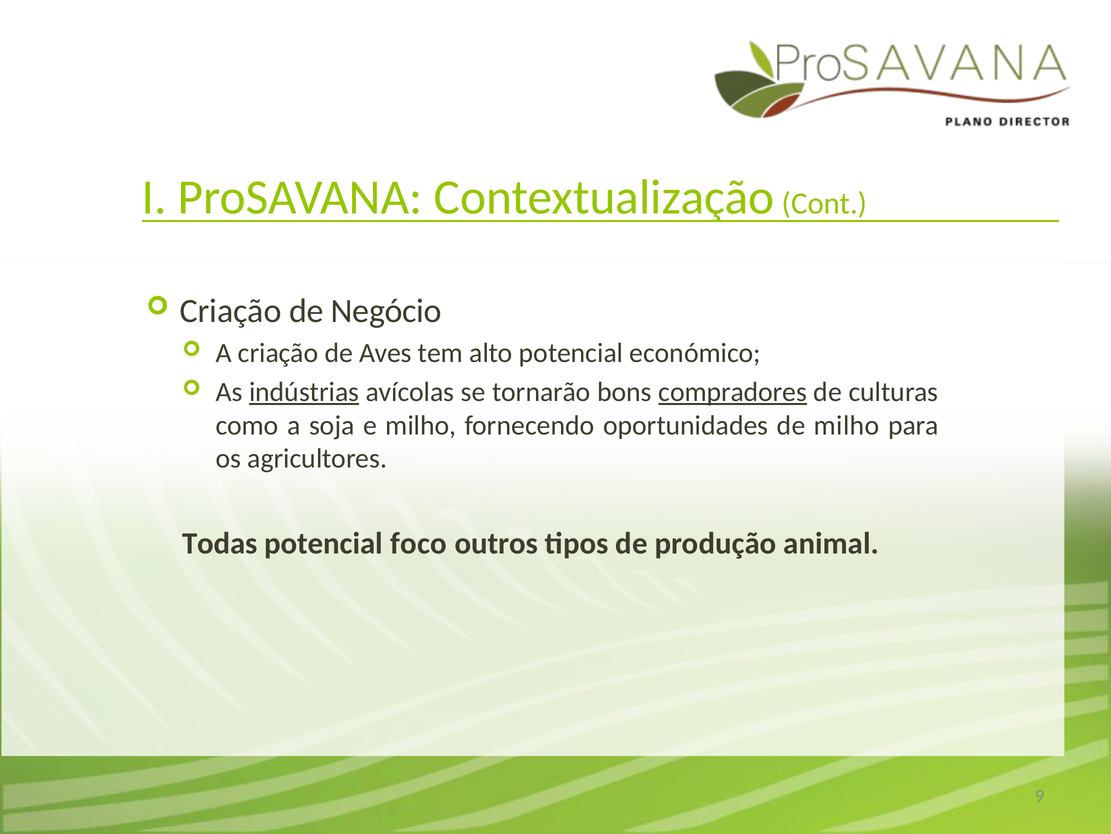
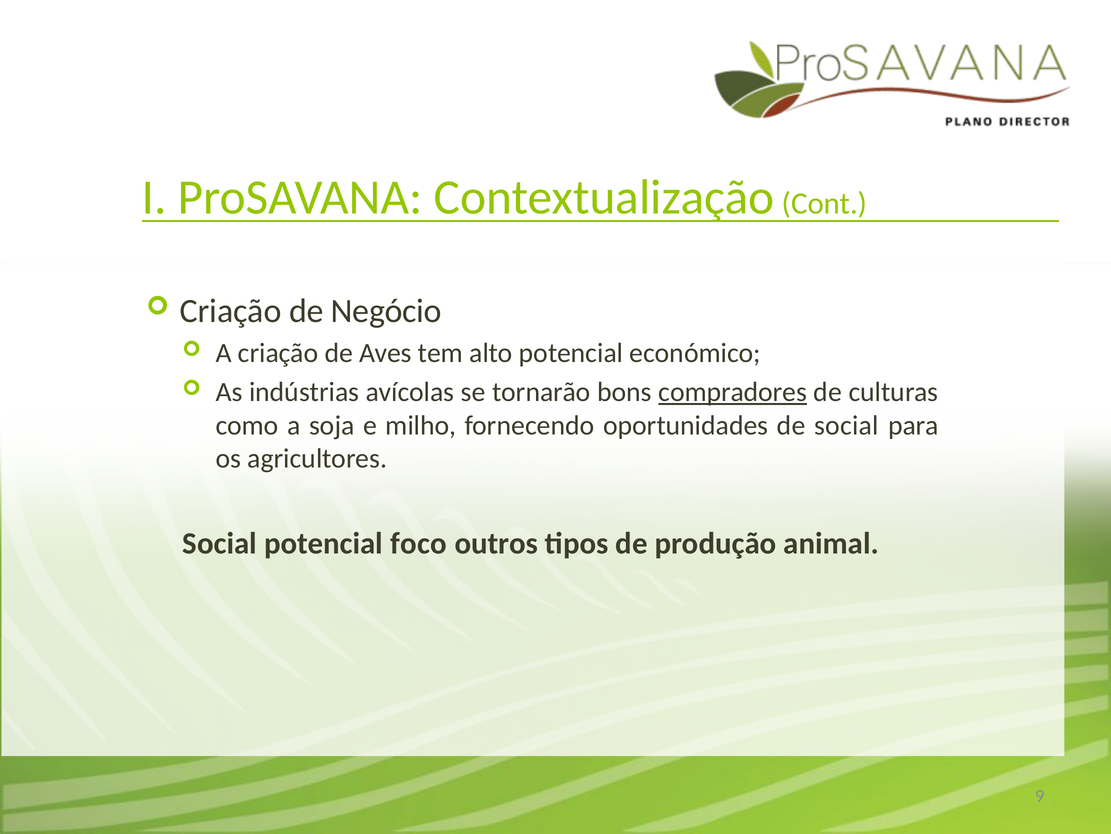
indústrias underline: present -> none (304, 392)
de milho: milho -> social (847, 425)
Todas: Todas -> Social (220, 543)
